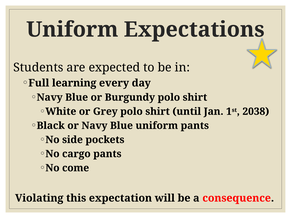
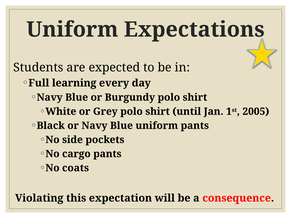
2038: 2038 -> 2005 (256, 112)
come: come -> coats (76, 168)
